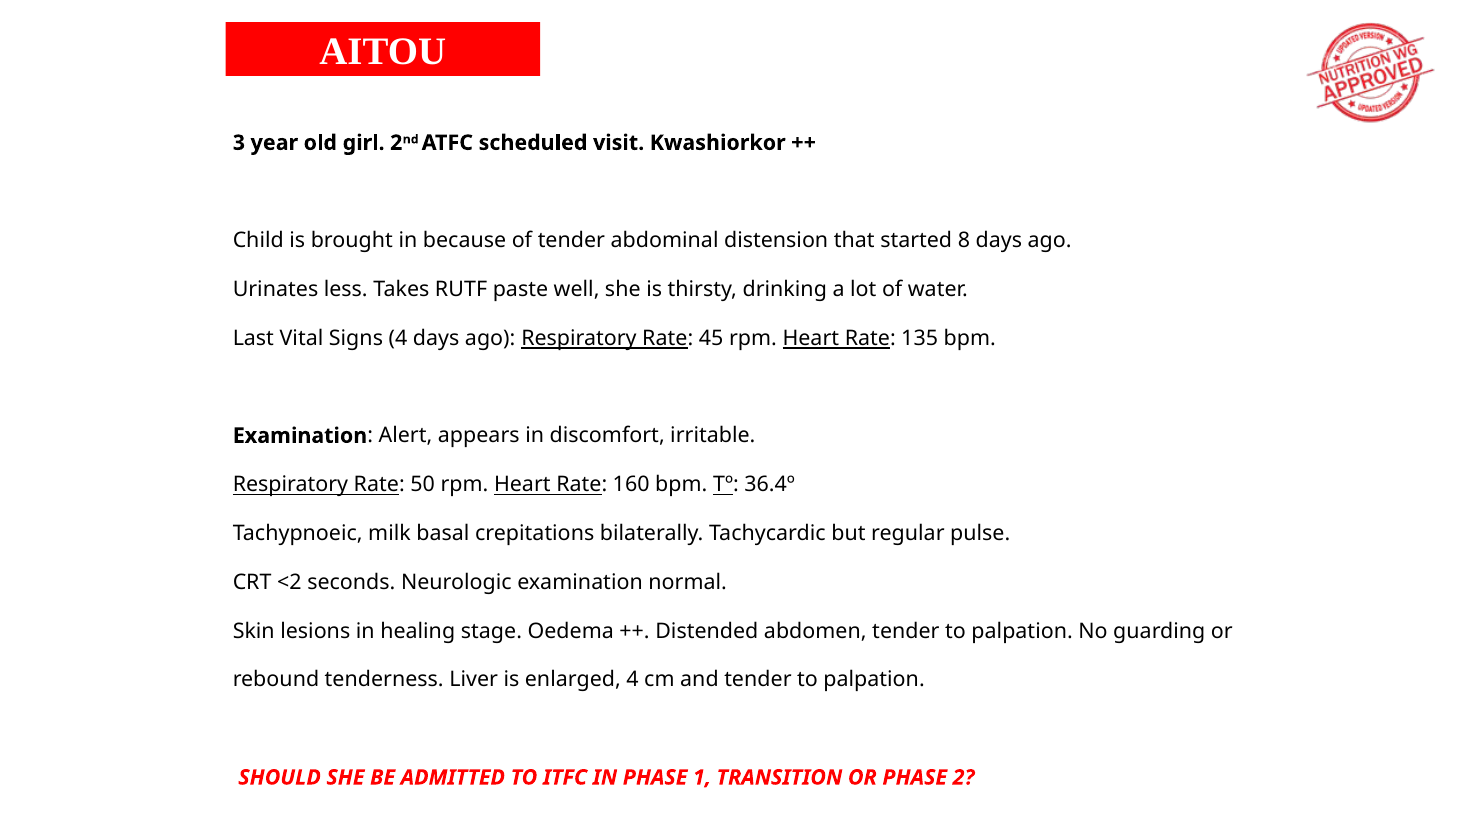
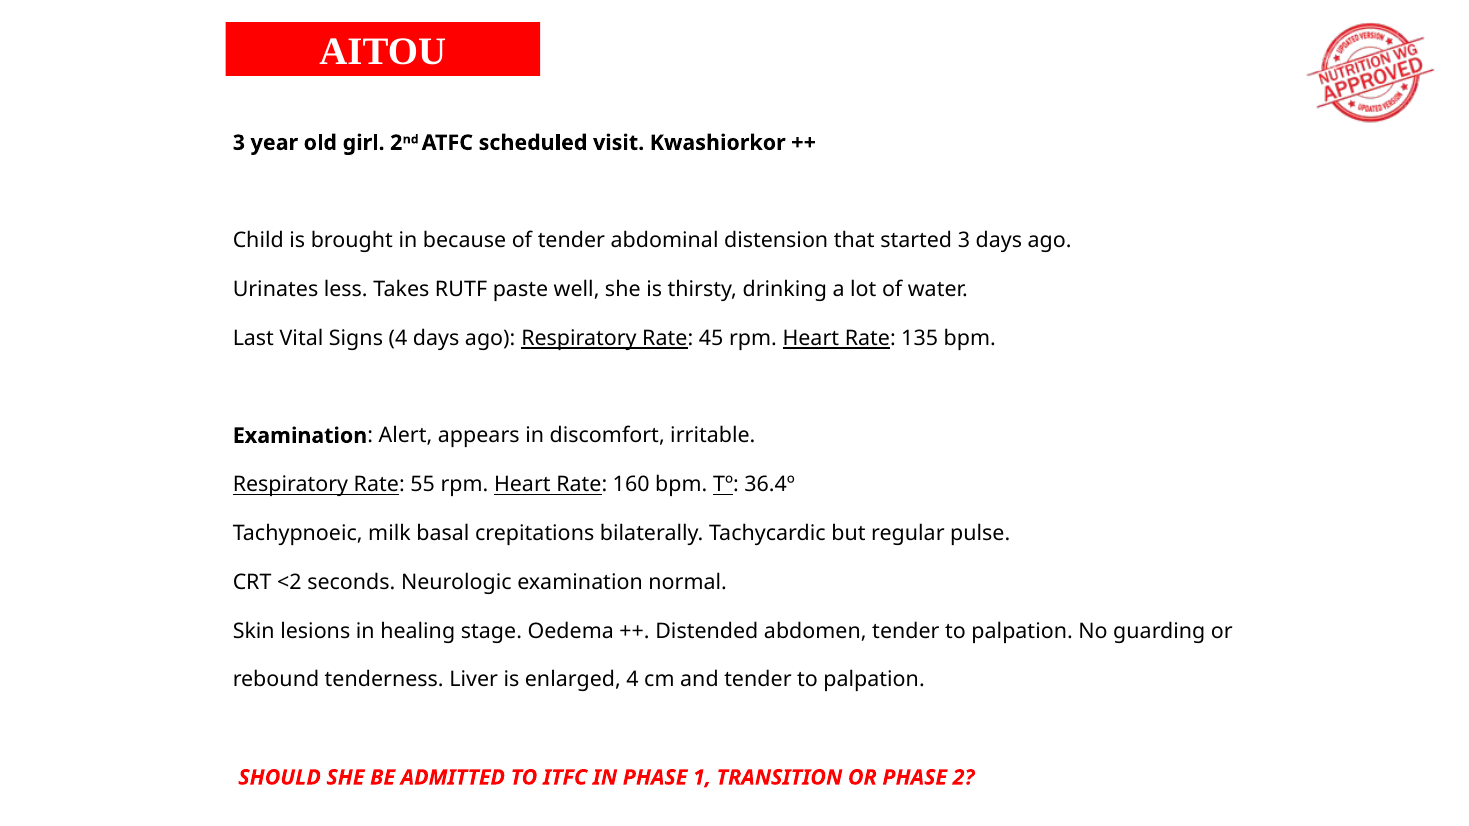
started 8: 8 -> 3 (964, 241)
50: 50 -> 55 (423, 485)
